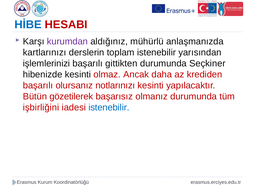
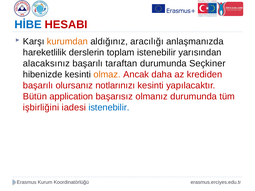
kurumdan colour: purple -> orange (67, 41)
mühürlü: mühürlü -> aracılığı (147, 41)
kartlarınızı: kartlarınızı -> hareketlilik (45, 52)
işlemlerinizi: işlemlerinizi -> alacaksınız (46, 64)
gittikten: gittikten -> taraftan (121, 64)
olmaz colour: red -> orange (107, 75)
gözetilerek: gözetilerek -> application (71, 97)
